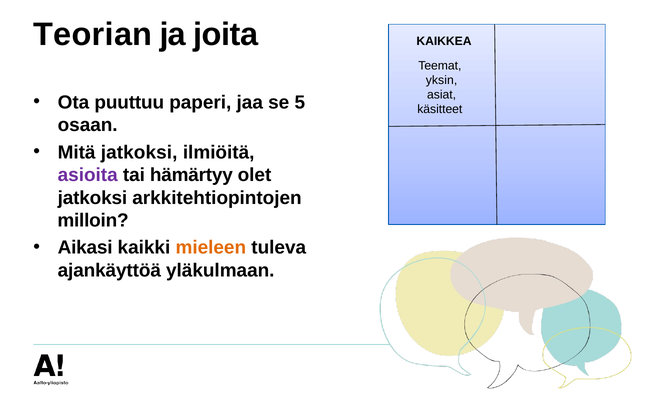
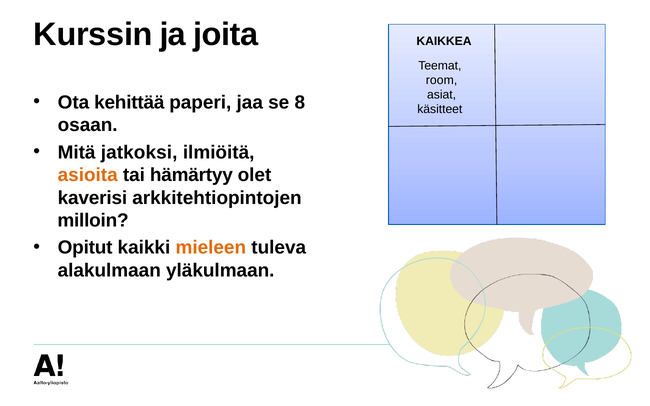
Teorian: Teorian -> Kurssin (93, 35)
yksin: yksin -> room (442, 80)
puuttuu: puuttuu -> kehittää (129, 102)
5: 5 -> 8 (300, 102)
asioita colour: purple -> orange (88, 175)
jatkoksi: jatkoksi -> kaverisi (92, 198)
Aikasi: Aikasi -> Opitut (85, 248)
ajankäyttöä: ajankäyttöä -> alakulmaan (109, 271)
